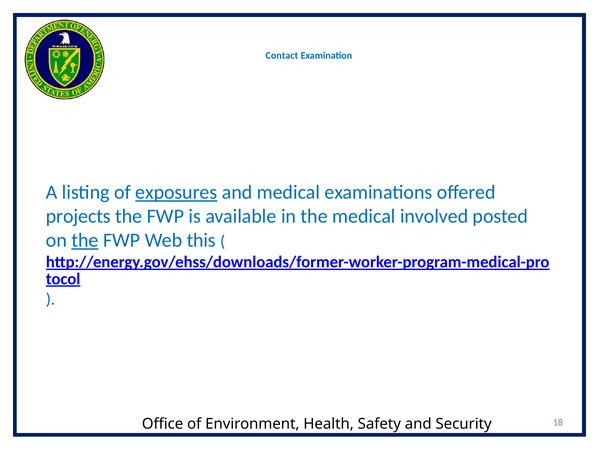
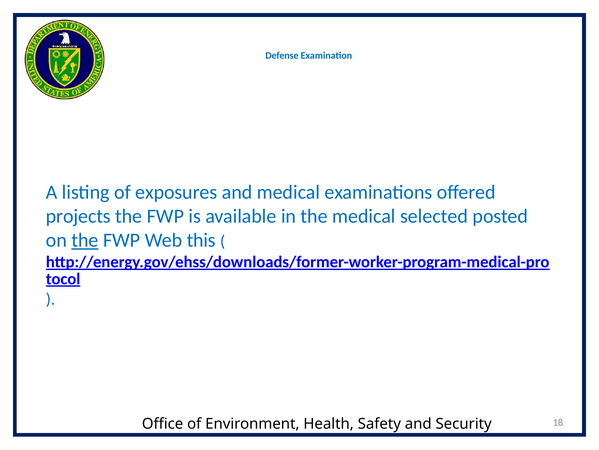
Contact: Contact -> Defense (282, 55)
exposures underline: present -> none (176, 192)
involved: involved -> selected (434, 216)
